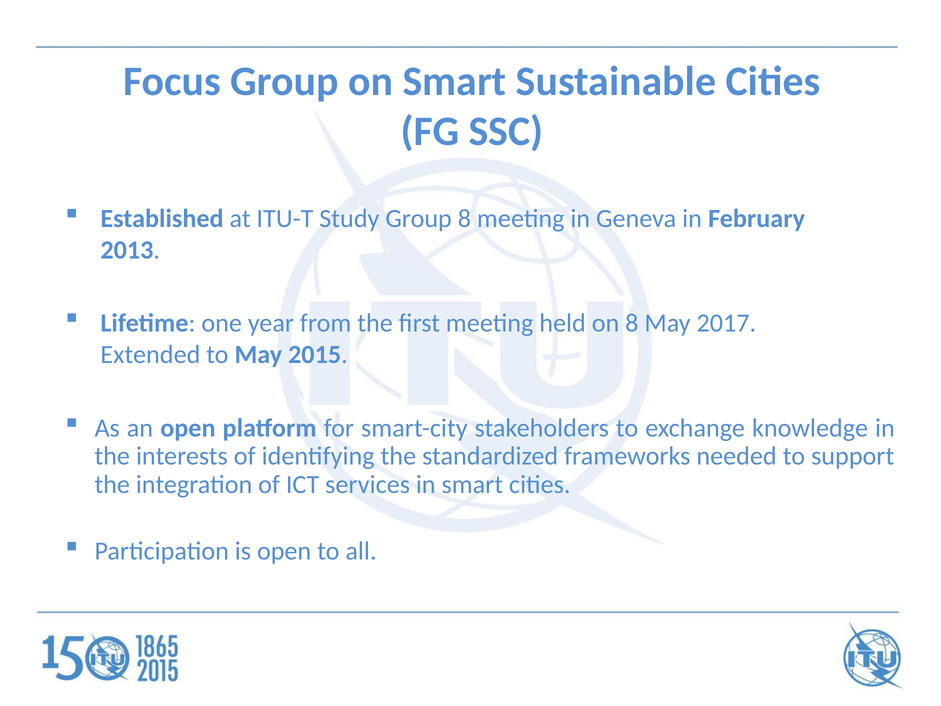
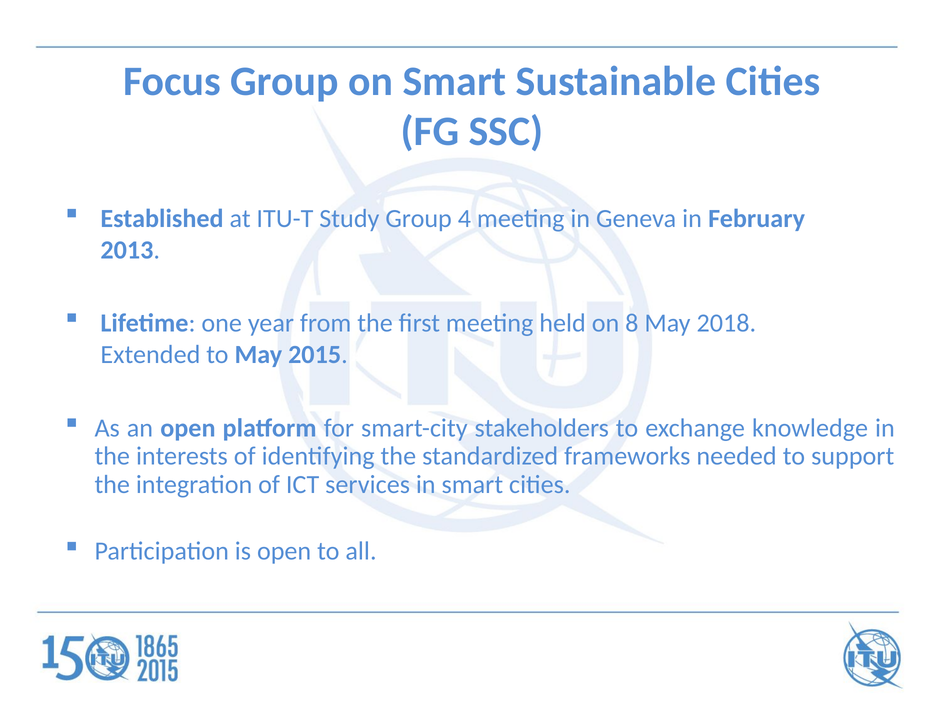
Group 8: 8 -> 4 (464, 218)
2017: 2017 -> 2018 (726, 323)
